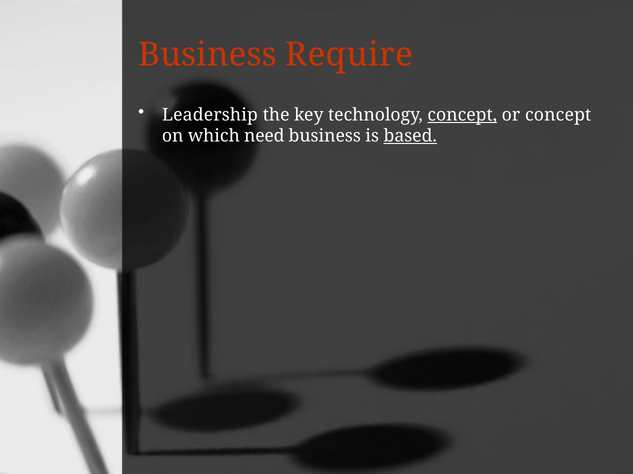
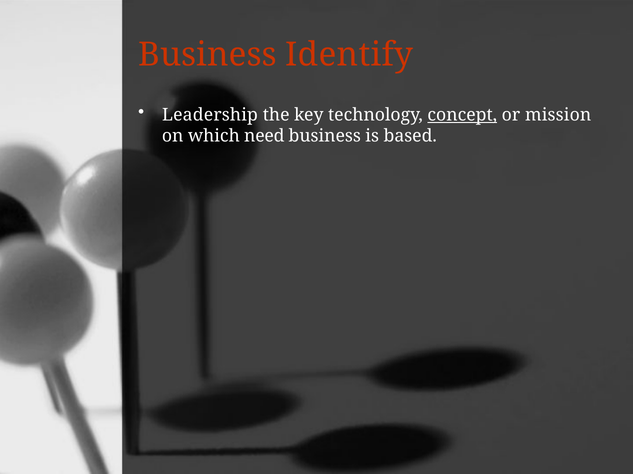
Require: Require -> Identify (349, 55)
or concept: concept -> mission (558, 115)
based underline: present -> none (410, 136)
